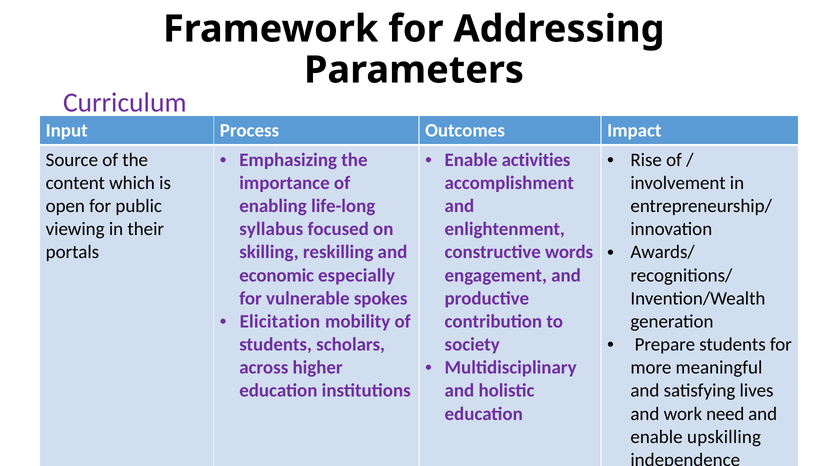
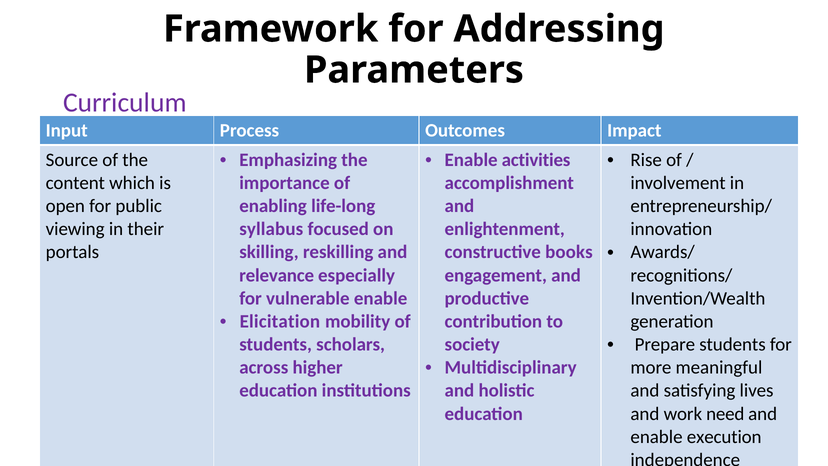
words: words -> books (569, 252)
economic: economic -> relevance (277, 275)
vulnerable spokes: spokes -> enable (381, 298)
upskilling: upskilling -> execution (724, 437)
